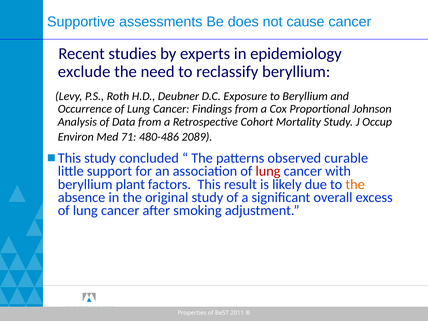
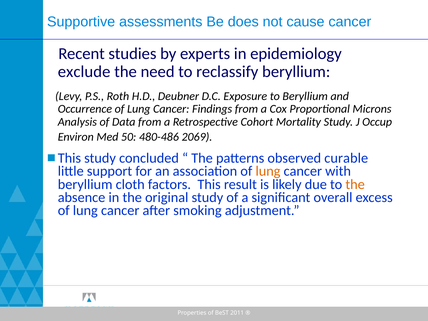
Johnson: Johnson -> Microns (372, 109)
71: 71 -> 50 (129, 137)
2089: 2089 -> 2069 (197, 137)
lung colour: red -> orange (268, 171)
plant: plant -> cloth (130, 184)
